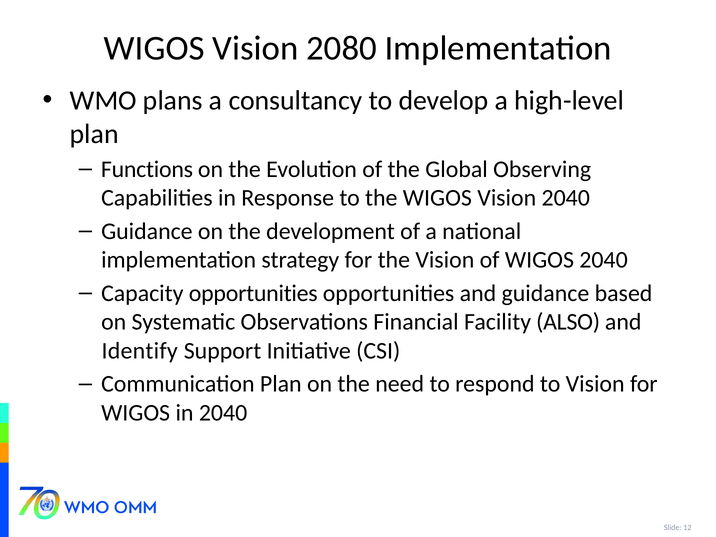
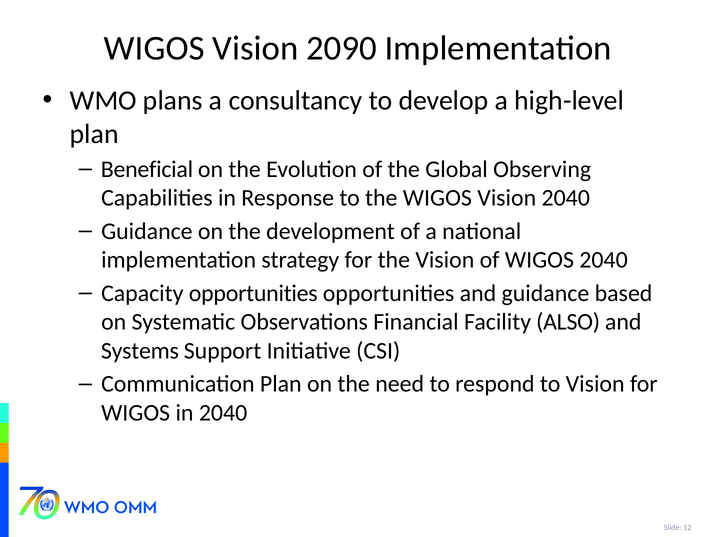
2080: 2080 -> 2090 (342, 48)
Functions: Functions -> Beneficial (147, 169)
Identify: Identify -> Systems (140, 351)
